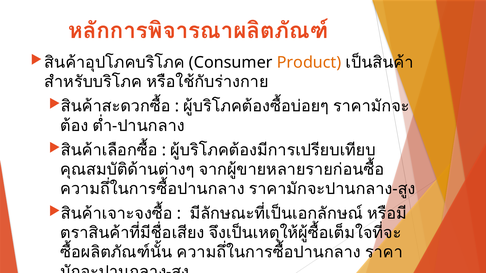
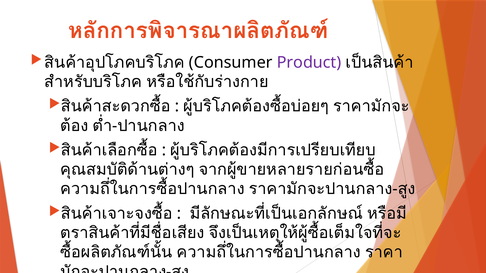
Product colour: orange -> purple (309, 62)
